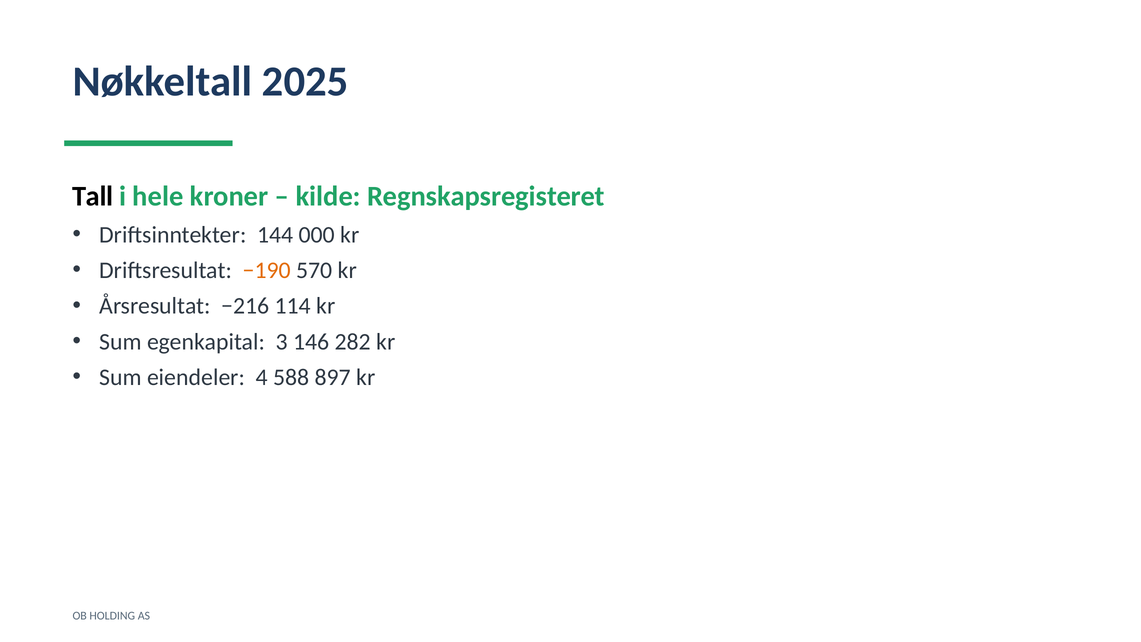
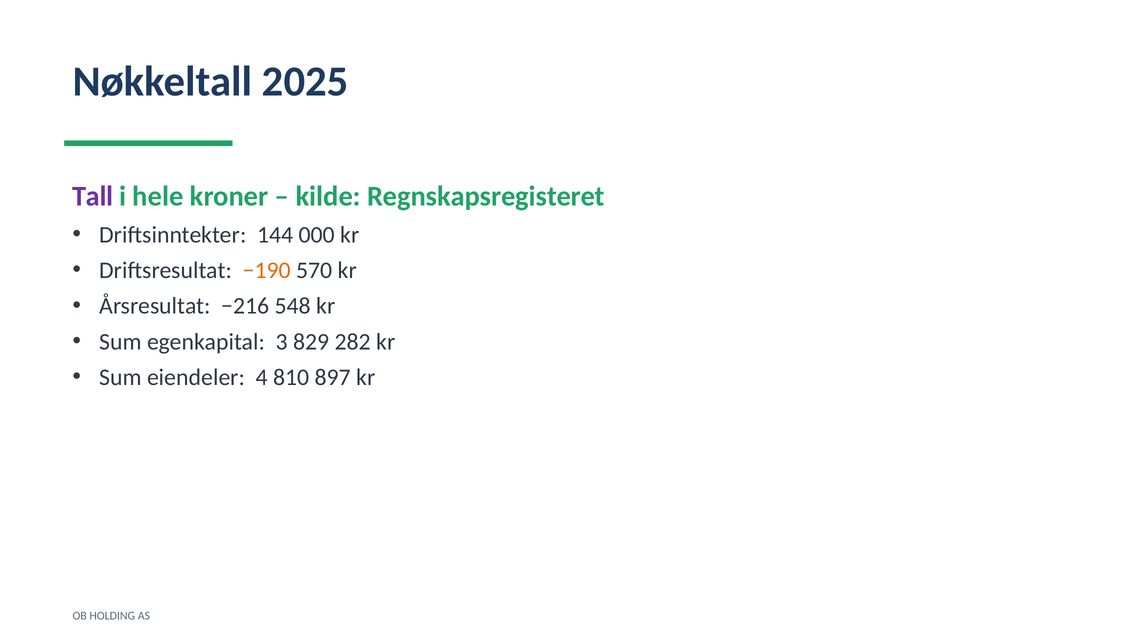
Tall colour: black -> purple (93, 196)
114: 114 -> 548 (293, 306)
146: 146 -> 829 (311, 342)
588: 588 -> 810 (291, 377)
